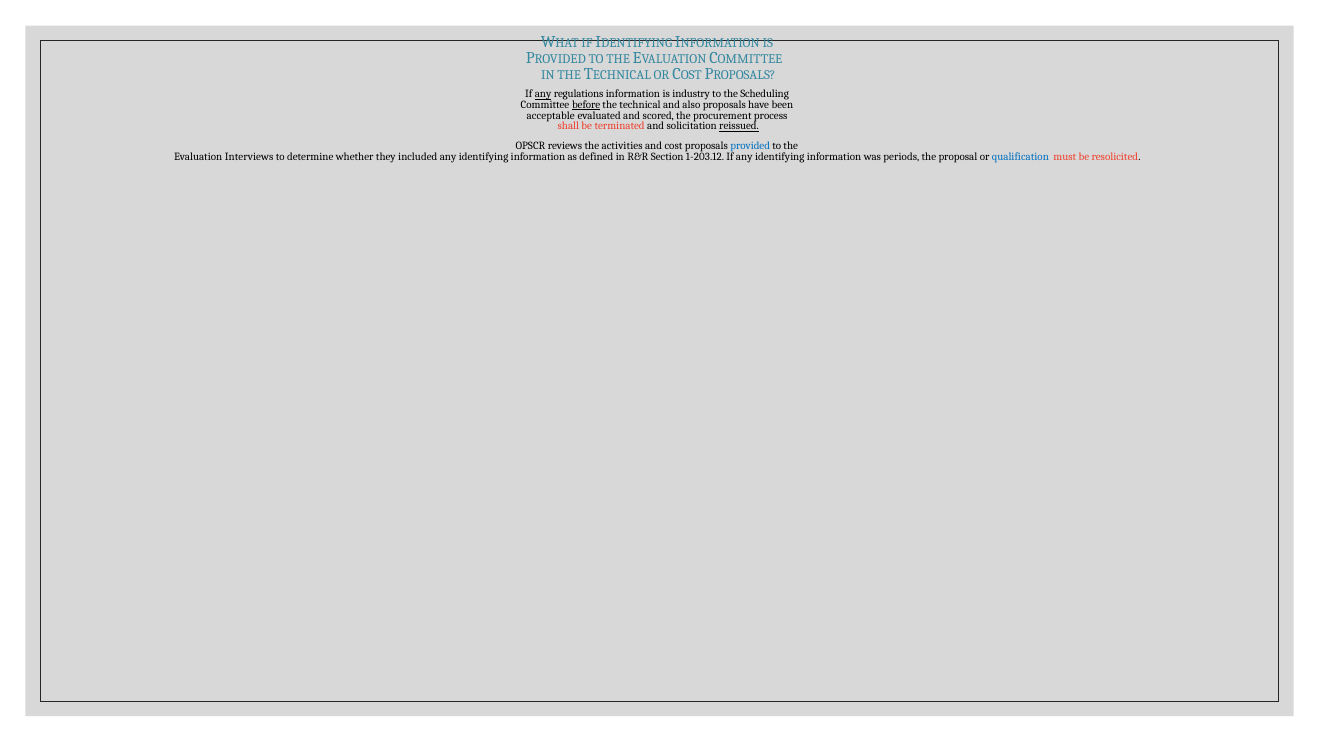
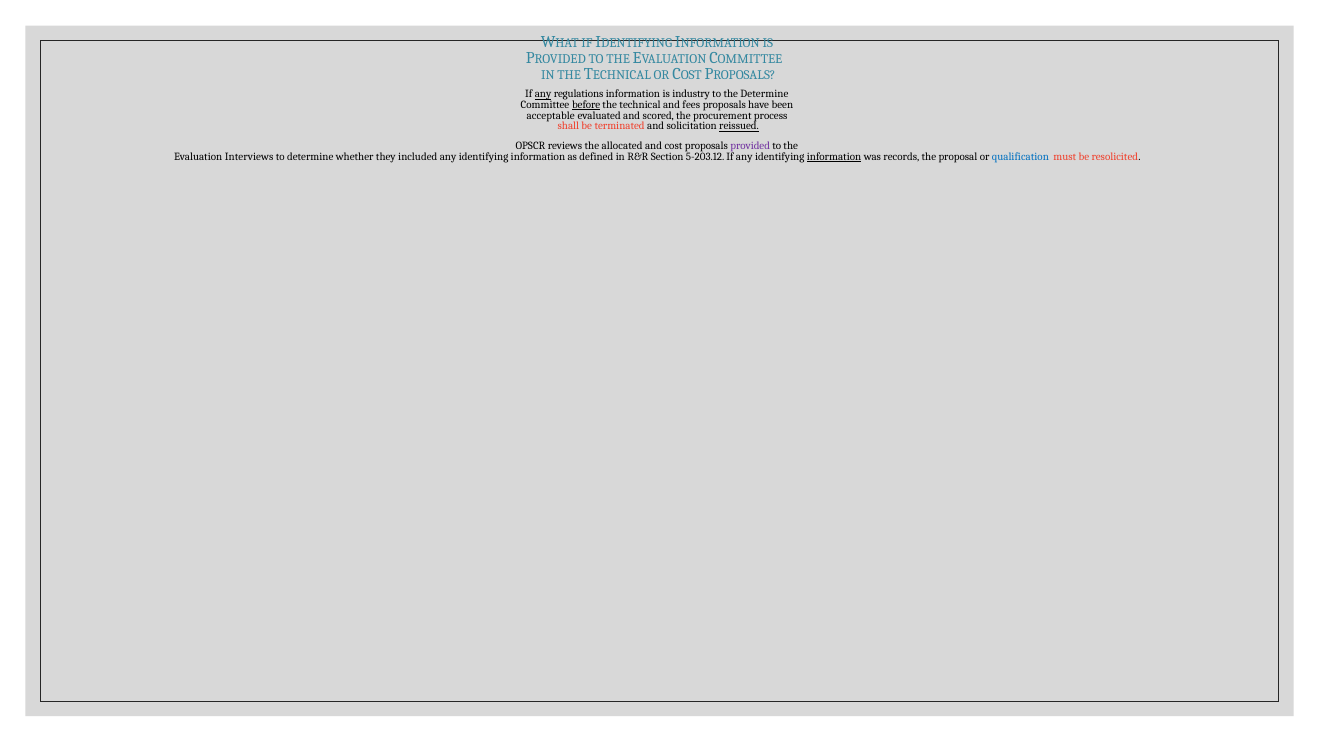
the Scheduling: Scheduling -> Determine (764, 94)
also: also -> fees (691, 105)
activities: activities -> allocated (622, 146)
provided colour: blue -> purple (750, 146)
1-203.12: 1-203.12 -> 5-203.12 (705, 157)
information underline: none -> present (834, 157)
periods: periods -> records (901, 157)
